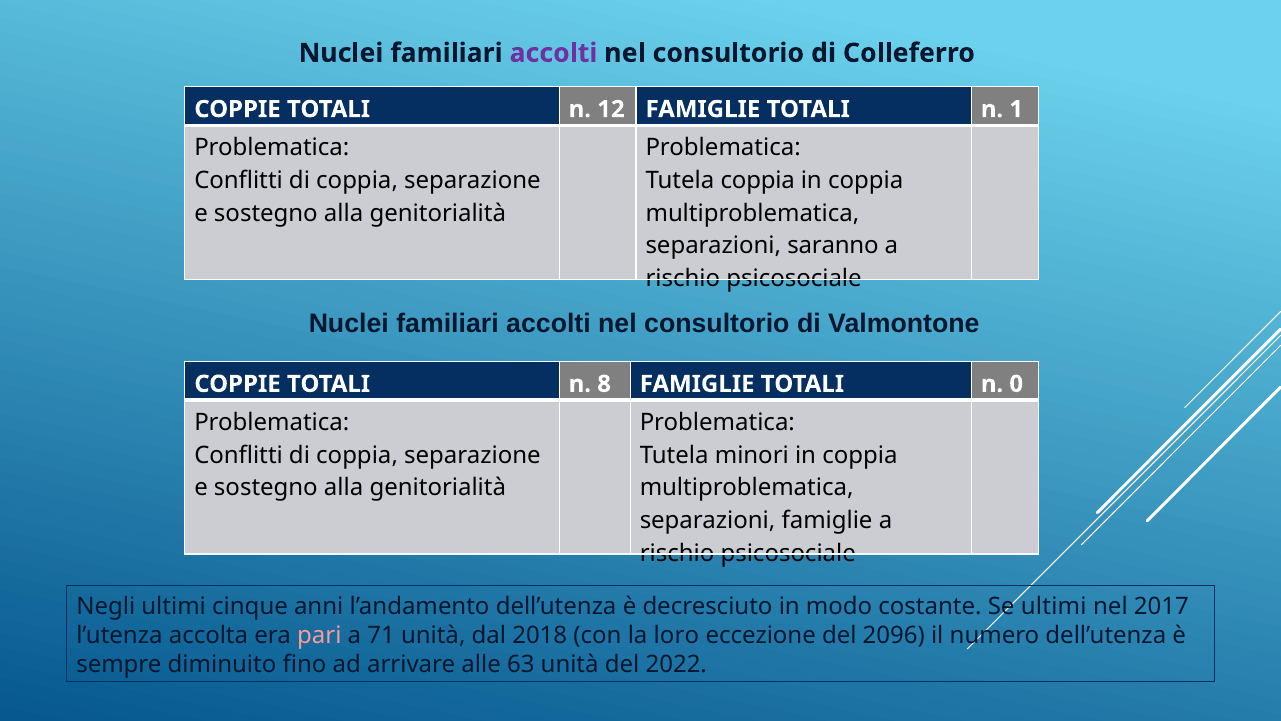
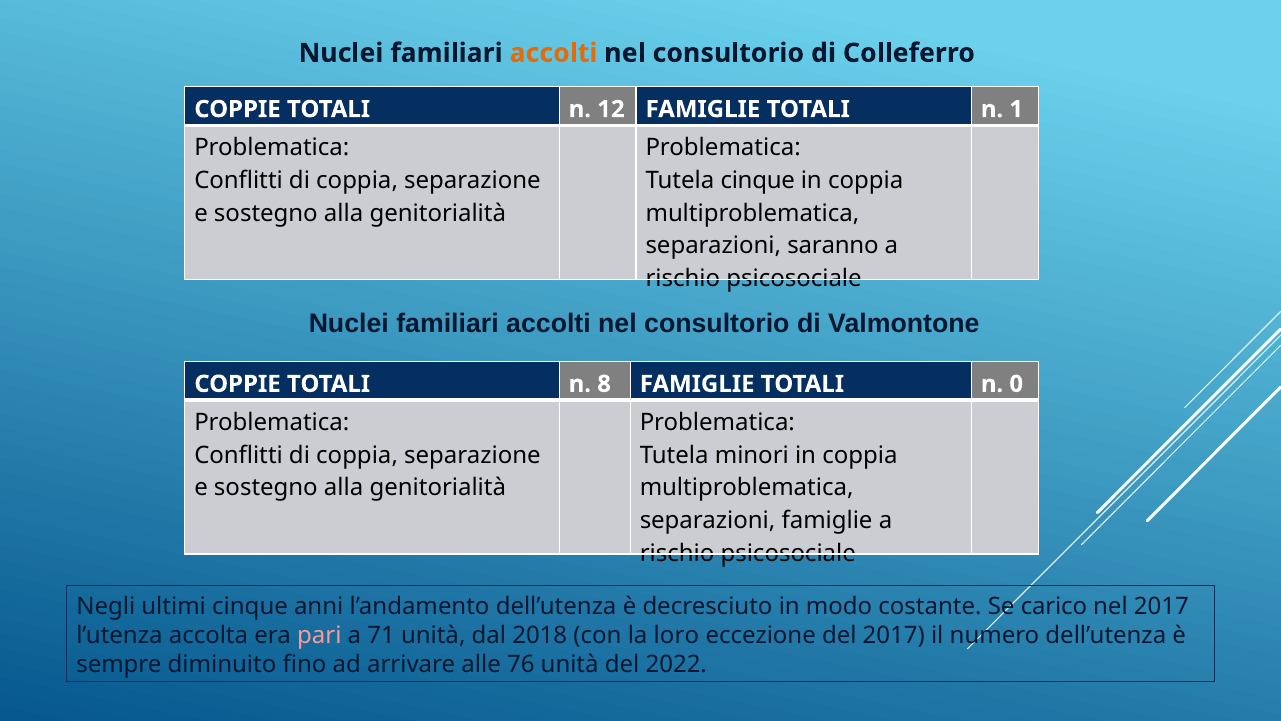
accolti colour: purple -> orange (553, 53)
Tutela coppia: coppia -> cinque (758, 181)
Se ultimi: ultimi -> carico (1054, 606)
del 2096: 2096 -> 2017 (894, 635)
63: 63 -> 76 (521, 664)
